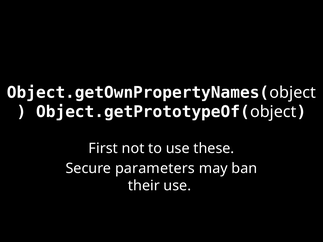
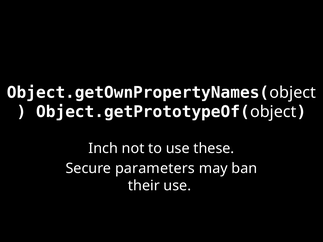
First: First -> Inch (103, 149)
